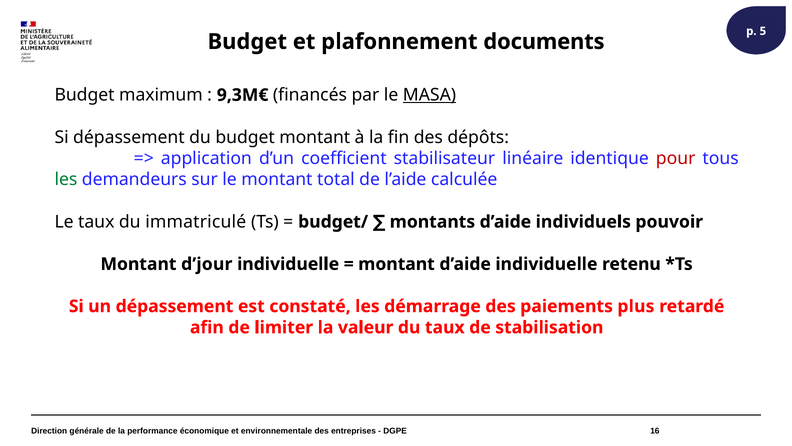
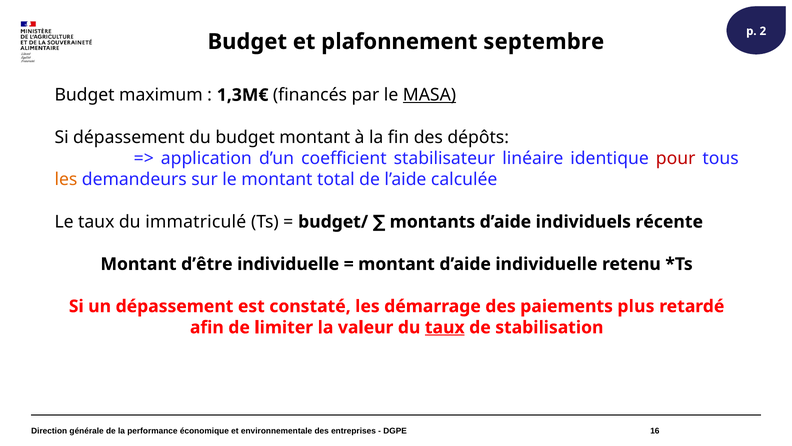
5: 5 -> 2 (763, 31)
documents: documents -> septembre (544, 42)
9,3M€: 9,3M€ -> 1,3M€ (243, 95)
les colour: green -> orange (66, 179)
pouvoir: pouvoir -> récente (669, 222)
d’jour: d’jour -> d’être (207, 264)
taux underline: none -> present (445, 327)
